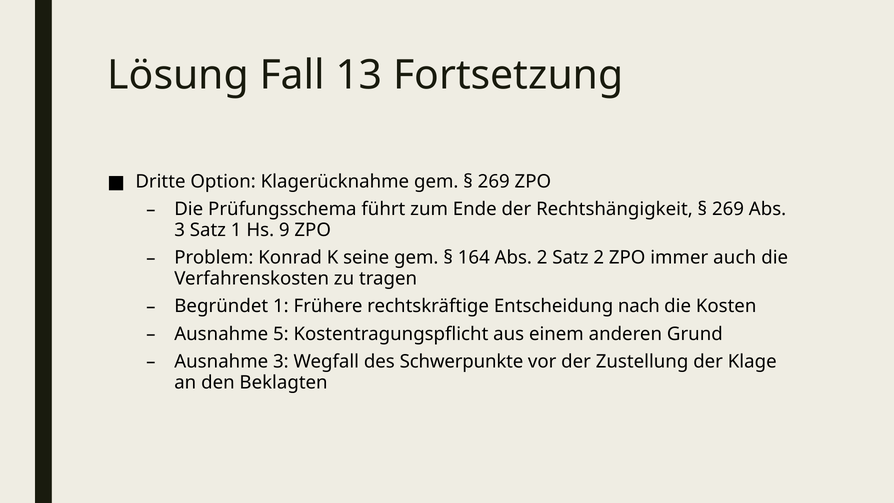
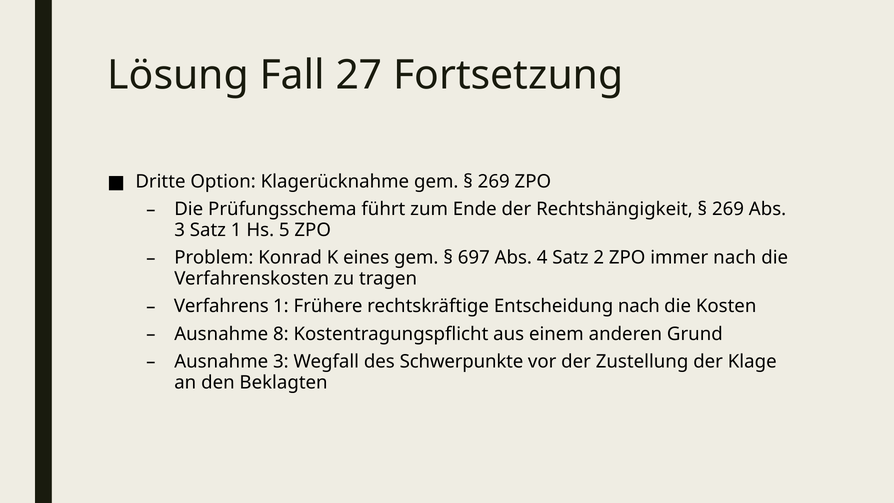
13: 13 -> 27 (359, 75)
9: 9 -> 5 (284, 230)
seine: seine -> eines (366, 258)
164: 164 -> 697 (474, 258)
Abs 2: 2 -> 4 (542, 258)
immer auch: auch -> nach (735, 258)
Begründet: Begründet -> Verfahrens (221, 306)
5: 5 -> 8 (281, 334)
